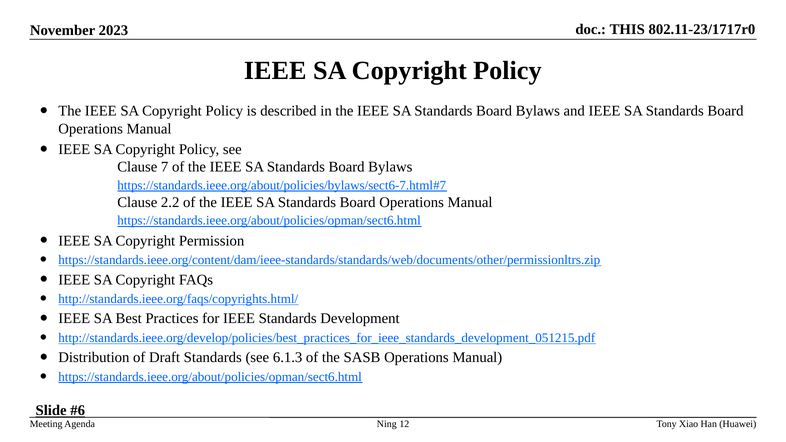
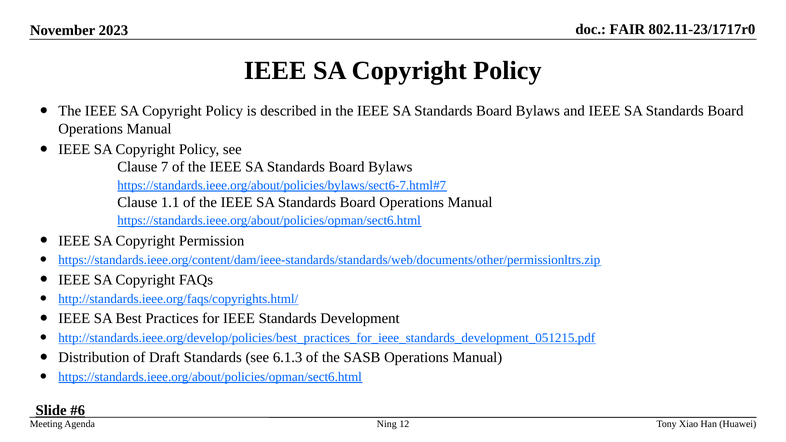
THIS: THIS -> FAIR (627, 30)
2.2: 2.2 -> 1.1 (170, 202)
